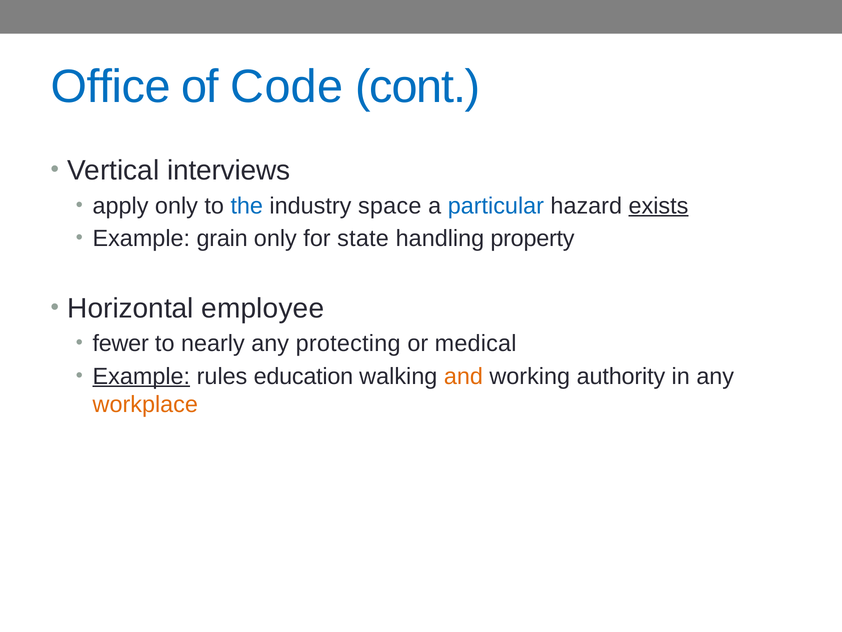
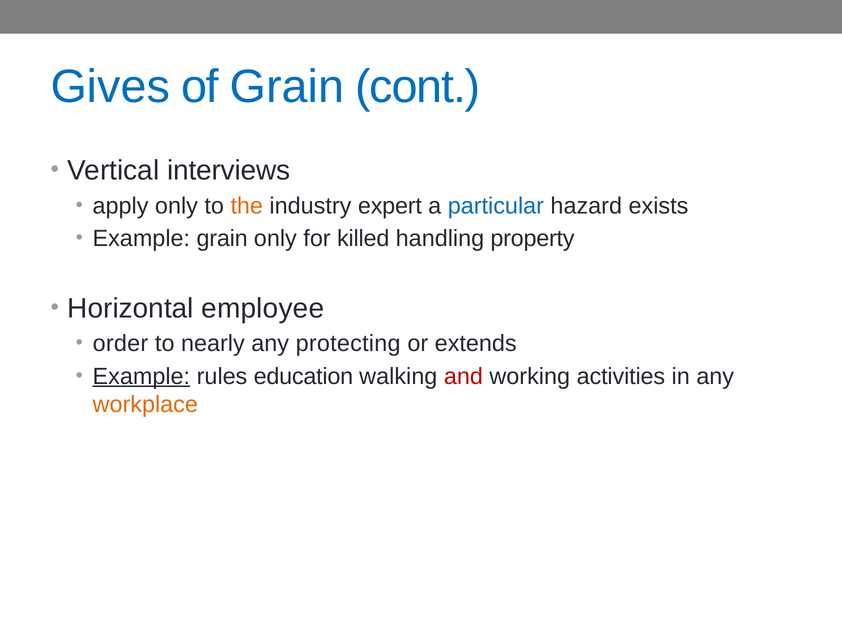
Office: Office -> Gives (110, 87)
of Code: Code -> Grain (287, 87)
the colour: blue -> orange (247, 206)
space: space -> expert (390, 206)
exists underline: present -> none (658, 206)
state: state -> killed (363, 238)
fewer: fewer -> order (120, 343)
medical: medical -> extends (476, 343)
and colour: orange -> red (463, 376)
authority: authority -> activities (621, 376)
